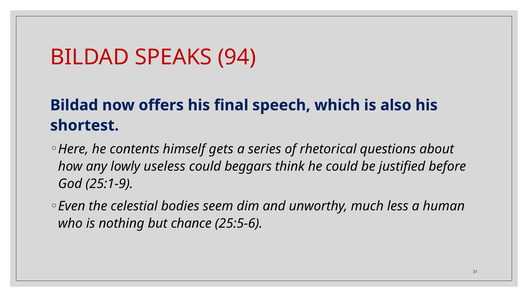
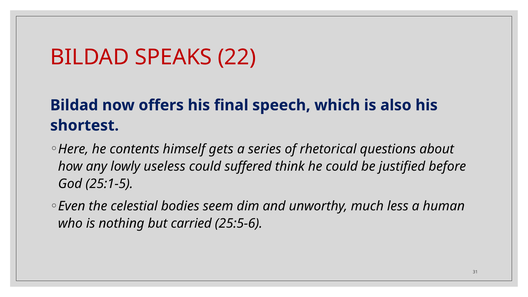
94: 94 -> 22 (237, 57)
beggars: beggars -> suffered (248, 166)
25:1-9: 25:1-9 -> 25:1-5 (109, 184)
chance: chance -> carried (191, 224)
